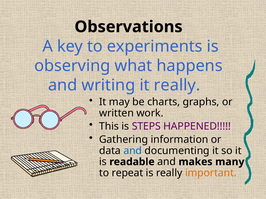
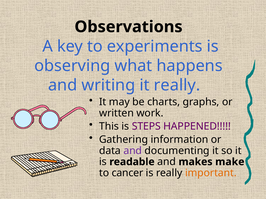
and colour: blue -> purple (133, 151)
many: many -> make (230, 162)
repeat: repeat -> cancer (127, 173)
